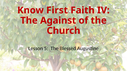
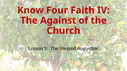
First: First -> Four (57, 10)
